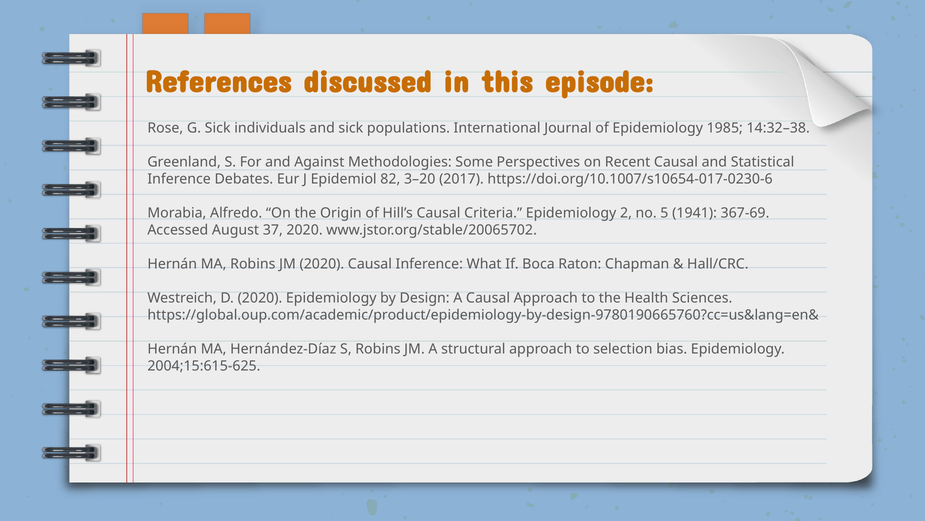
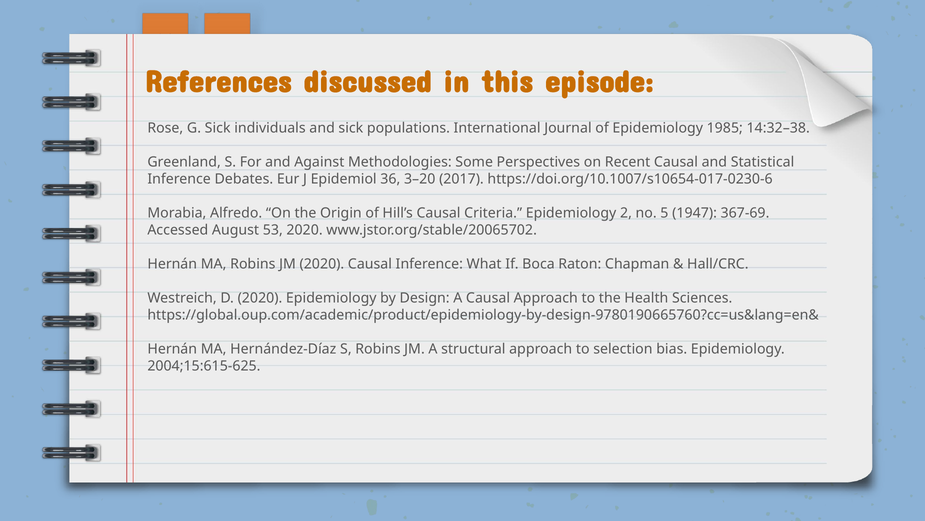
82: 82 -> 36 (390, 179)
1941: 1941 -> 1947 (695, 213)
37: 37 -> 53 (273, 230)
